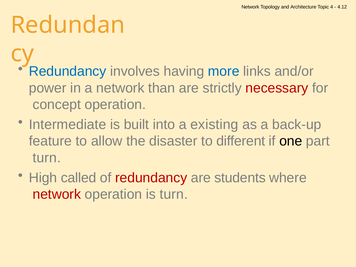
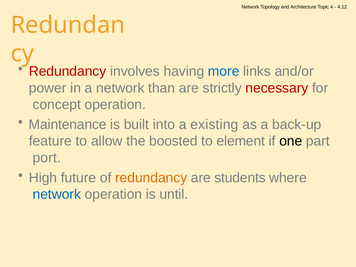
Redundancy colour: blue -> red (68, 71)
Intermediate: Intermediate -> Maintenance (68, 125)
disaster: disaster -> boosted (173, 141)
different: different -> element (241, 141)
turn: turn -> port (47, 158)
called: called -> future (78, 178)
redundancy colour: red -> orange (151, 178)
network colour: red -> blue (57, 194)
is turn: turn -> until (174, 194)
